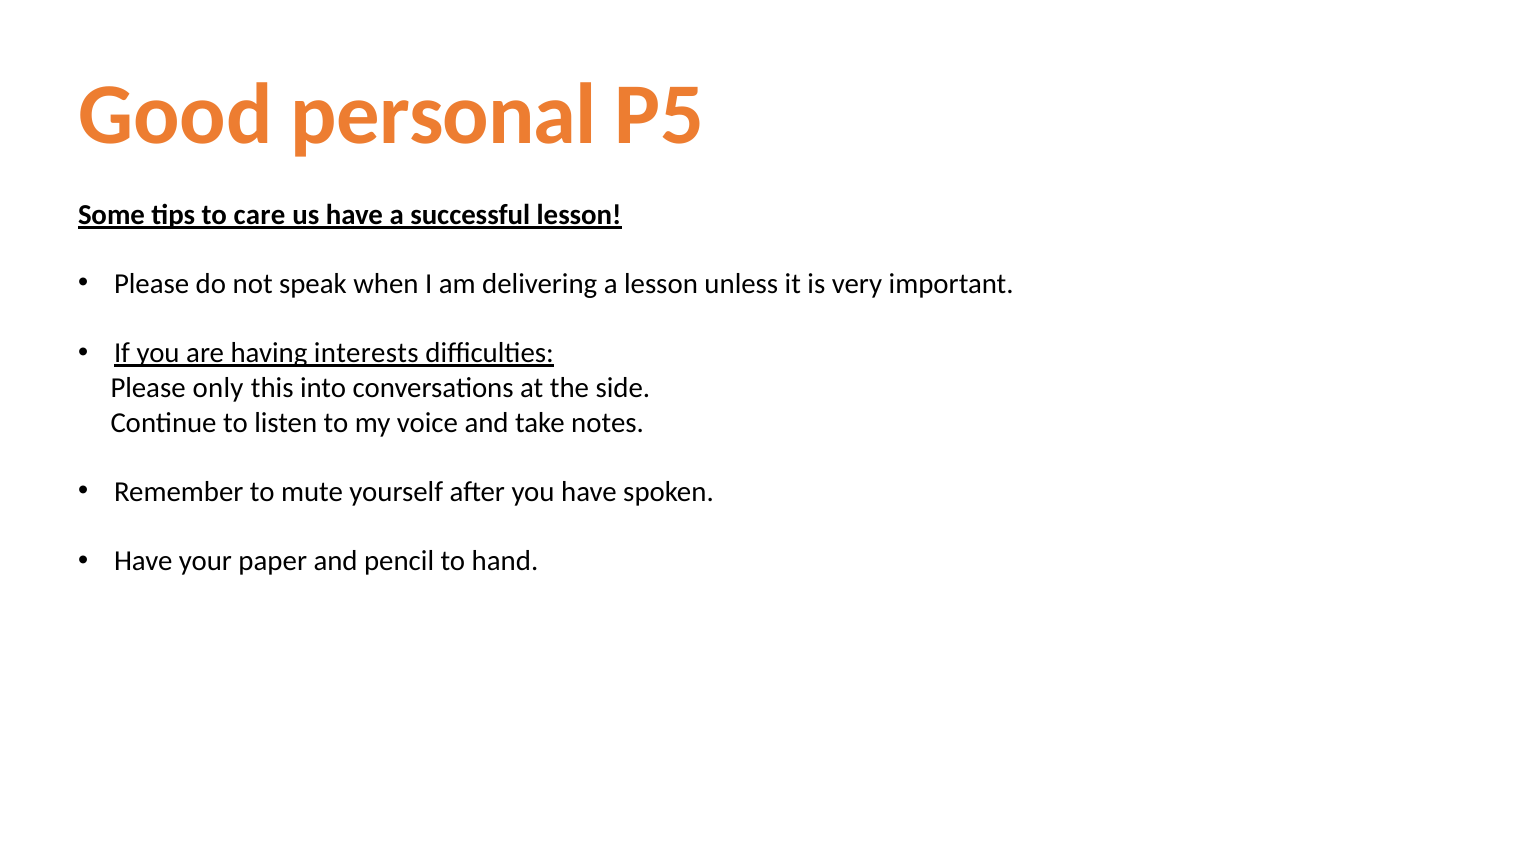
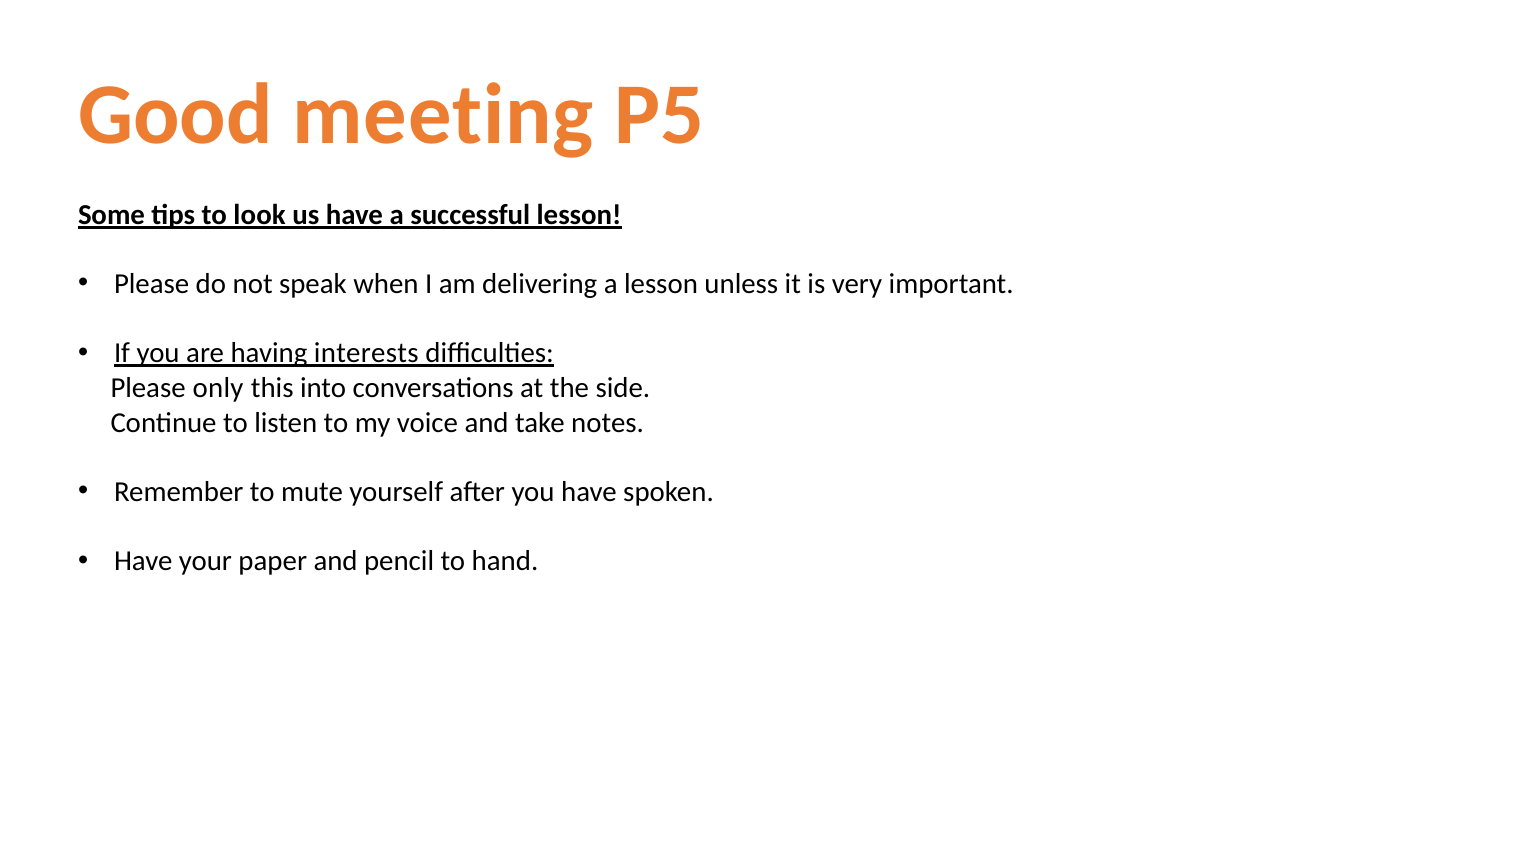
personal: personal -> meeting (443, 115)
care: care -> look (260, 215)
